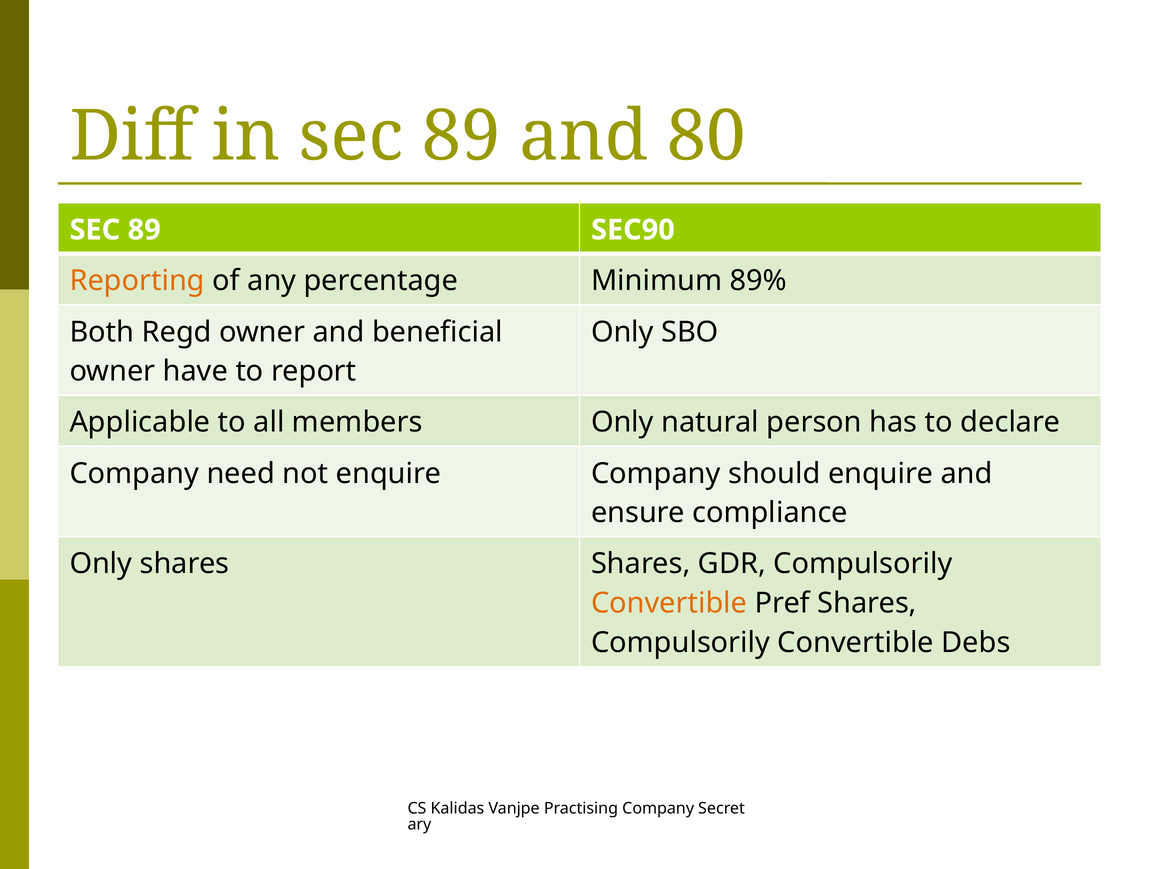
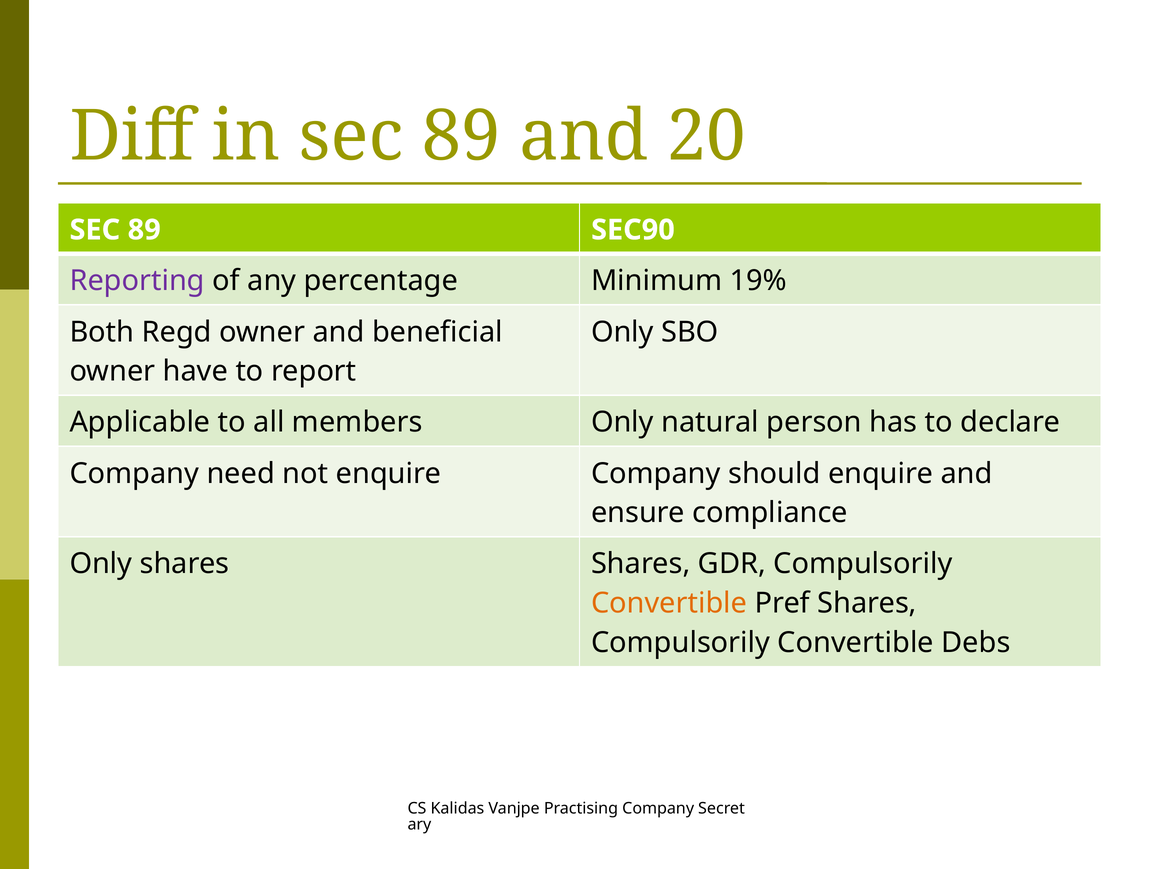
80: 80 -> 20 (706, 136)
Reporting colour: orange -> purple (137, 281)
89%: 89% -> 19% (758, 281)
